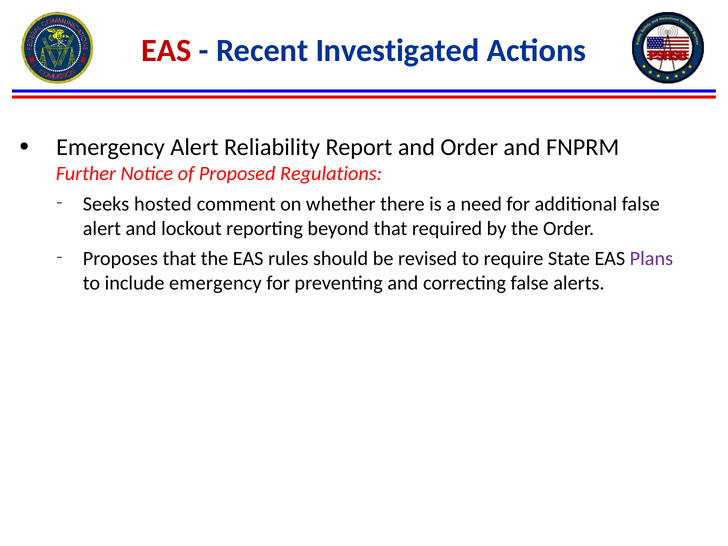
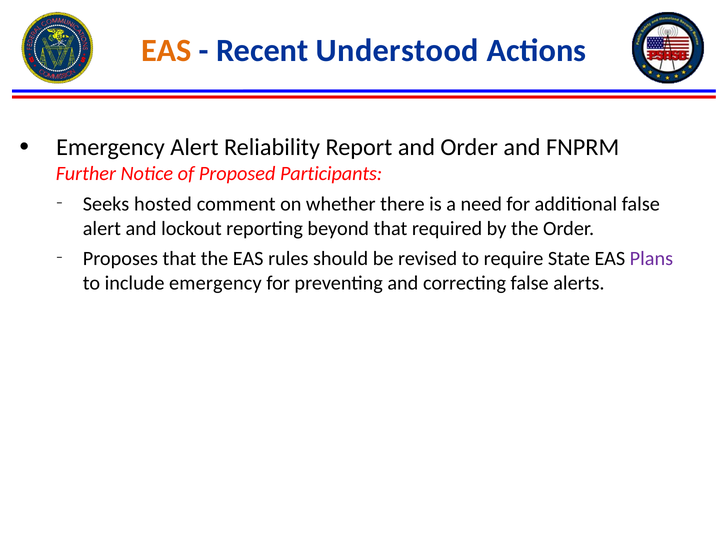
EAS colour: red -> orange (166, 51)
Investigated: Investigated -> Understood (397, 51)
Regulations: Regulations -> Participants (331, 174)
